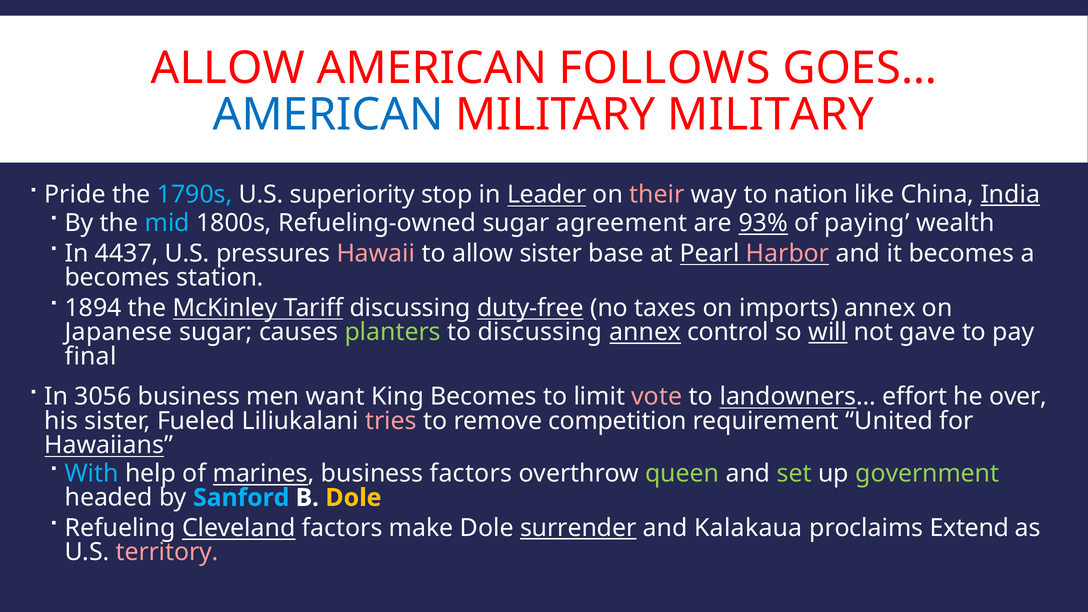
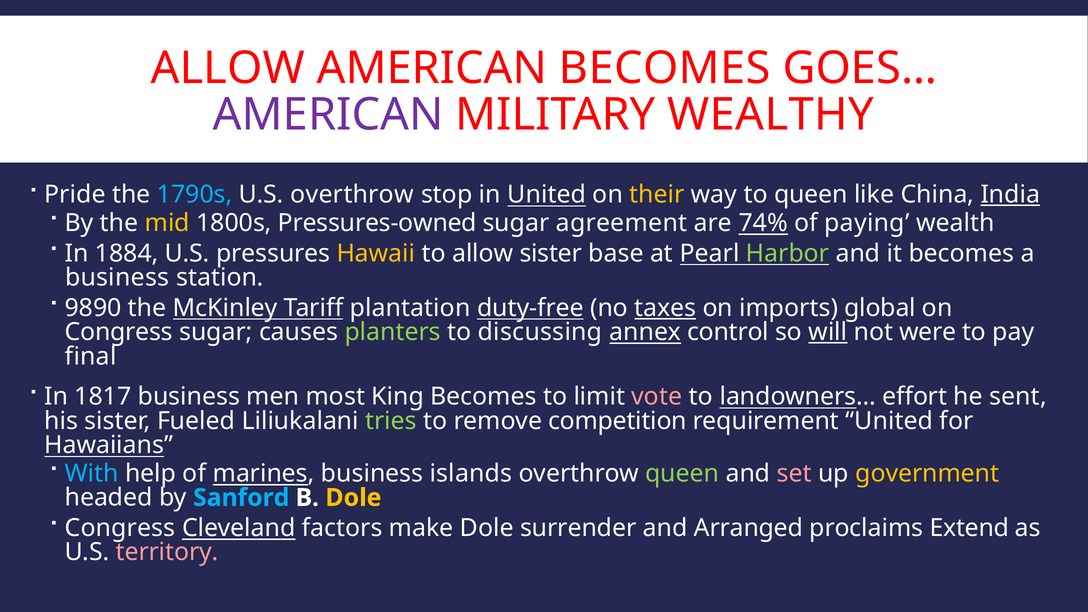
AMERICAN FOLLOWS: FOLLOWS -> BECOMES (665, 68)
AMERICAN colour: blue -> purple (328, 115)
MILITARY MILITARY: MILITARY -> WEALTHY (771, 115)
U.S superiority: superiority -> overthrow (352, 195)
in Leader: Leader -> United (547, 195)
their colour: pink -> yellow (657, 195)
to nation: nation -> queen (811, 195)
mid colour: light blue -> yellow (167, 223)
Refueling-owned: Refueling-owned -> Pressures-owned (377, 223)
93%: 93% -> 74% (763, 223)
4437: 4437 -> 1884 (127, 253)
Hawaii colour: pink -> yellow (376, 253)
Harbor colour: pink -> light green (787, 253)
becomes: becomes -> business (117, 278)
1894: 1894 -> 9890 (93, 308)
Tariff discussing: discussing -> plantation (410, 308)
taxes underline: none -> present (665, 308)
imports annex: annex -> global (880, 308)
Japanese: Japanese -> Congress (119, 332)
gave: gave -> were (928, 332)
3056: 3056 -> 1817 (103, 397)
want: want -> most (335, 397)
over: over -> sent (1018, 397)
tries colour: pink -> light green (391, 421)
business factors: factors -> islands (471, 473)
set colour: light green -> pink (794, 473)
government colour: light green -> yellow (927, 473)
Refueling: Refueling -> Congress (120, 528)
surrender underline: present -> none (578, 528)
Kalakaua: Kalakaua -> Arranged (749, 528)
